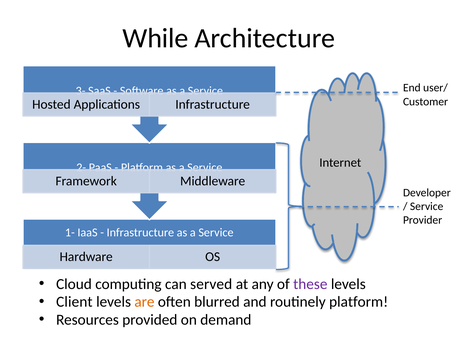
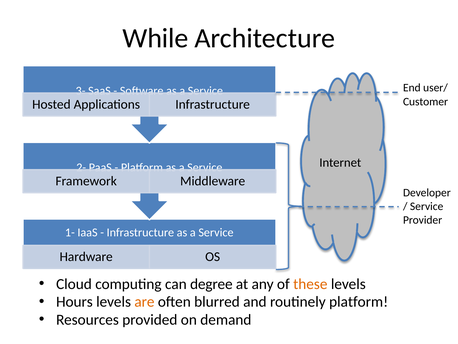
served: served -> degree (211, 284)
these colour: purple -> orange (310, 284)
Client: Client -> Hours (74, 301)
